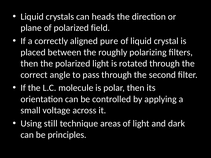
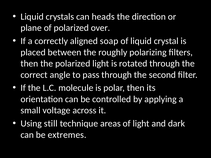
field: field -> over (100, 28)
pure: pure -> soap (109, 41)
principles: principles -> extremes (67, 135)
